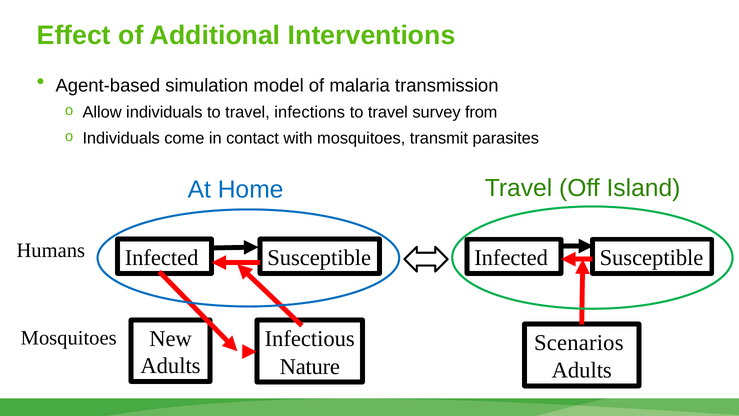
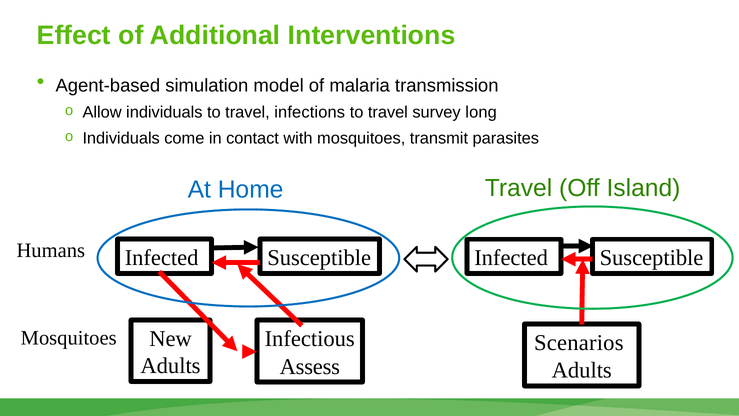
from: from -> long (481, 112)
Nature: Nature -> Assess (310, 366)
